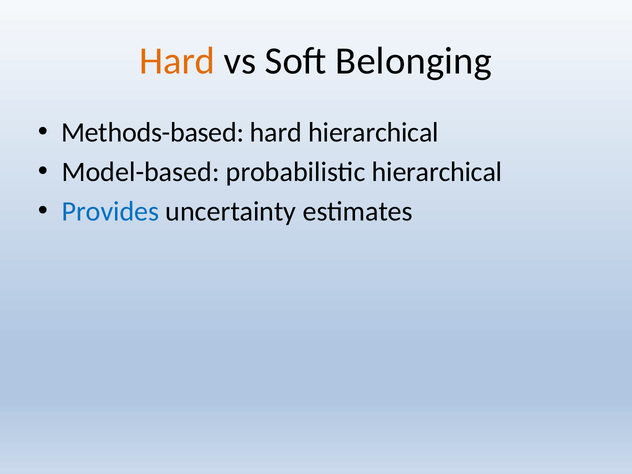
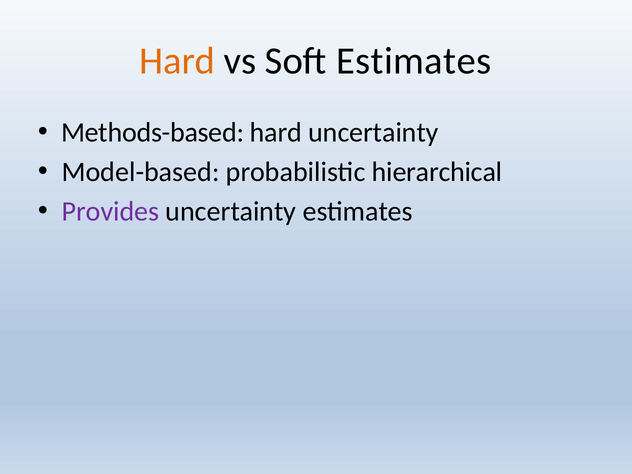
Soft Belonging: Belonging -> Estimates (414, 61)
hard hierarchical: hierarchical -> uncertainty (373, 133)
Provides colour: blue -> purple (110, 211)
